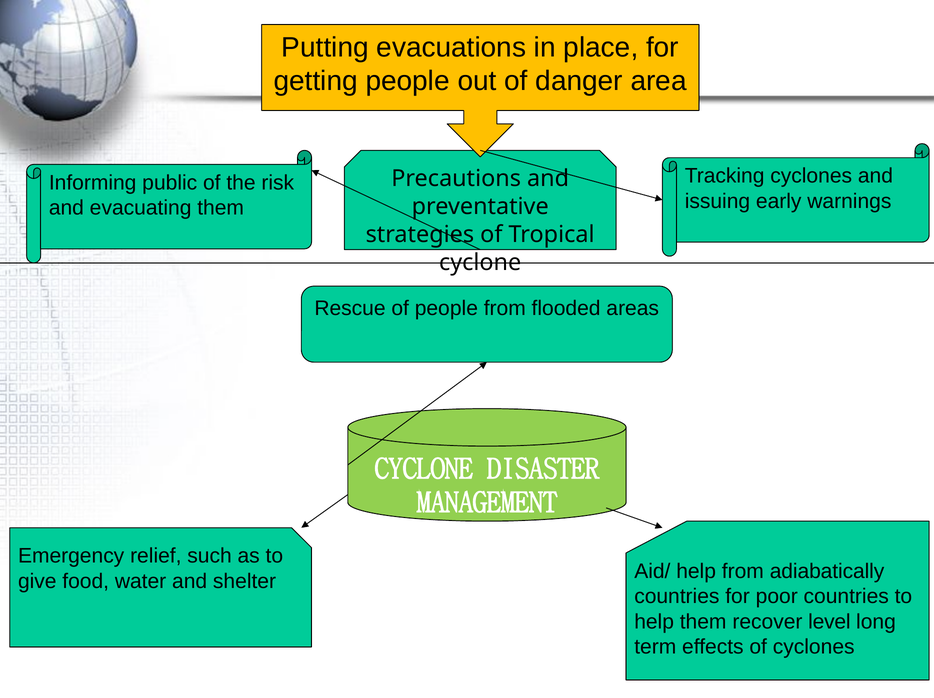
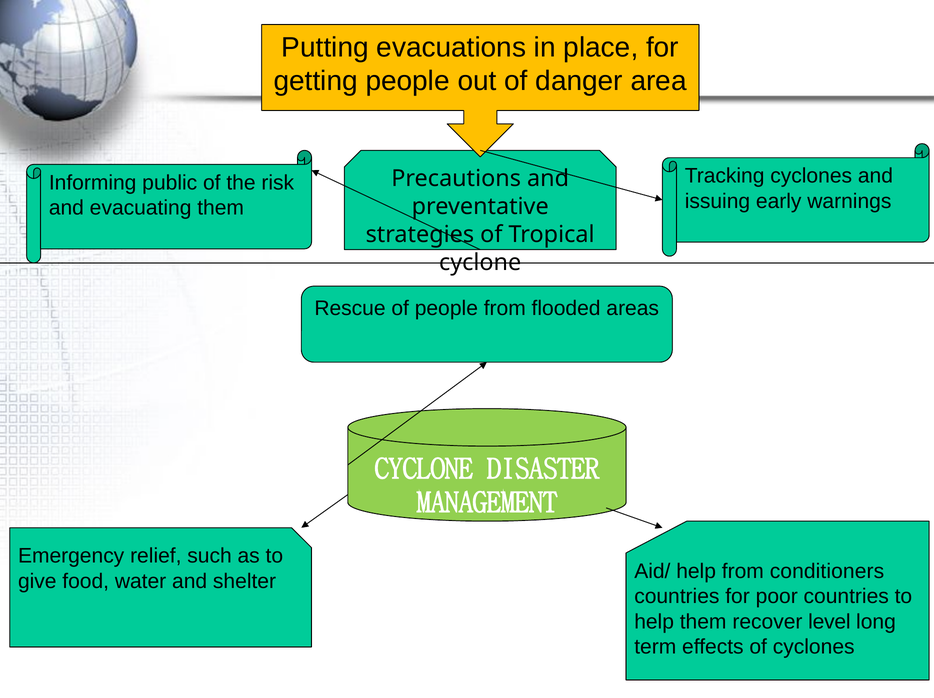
adiabatically: adiabatically -> conditioners (827, 571)
